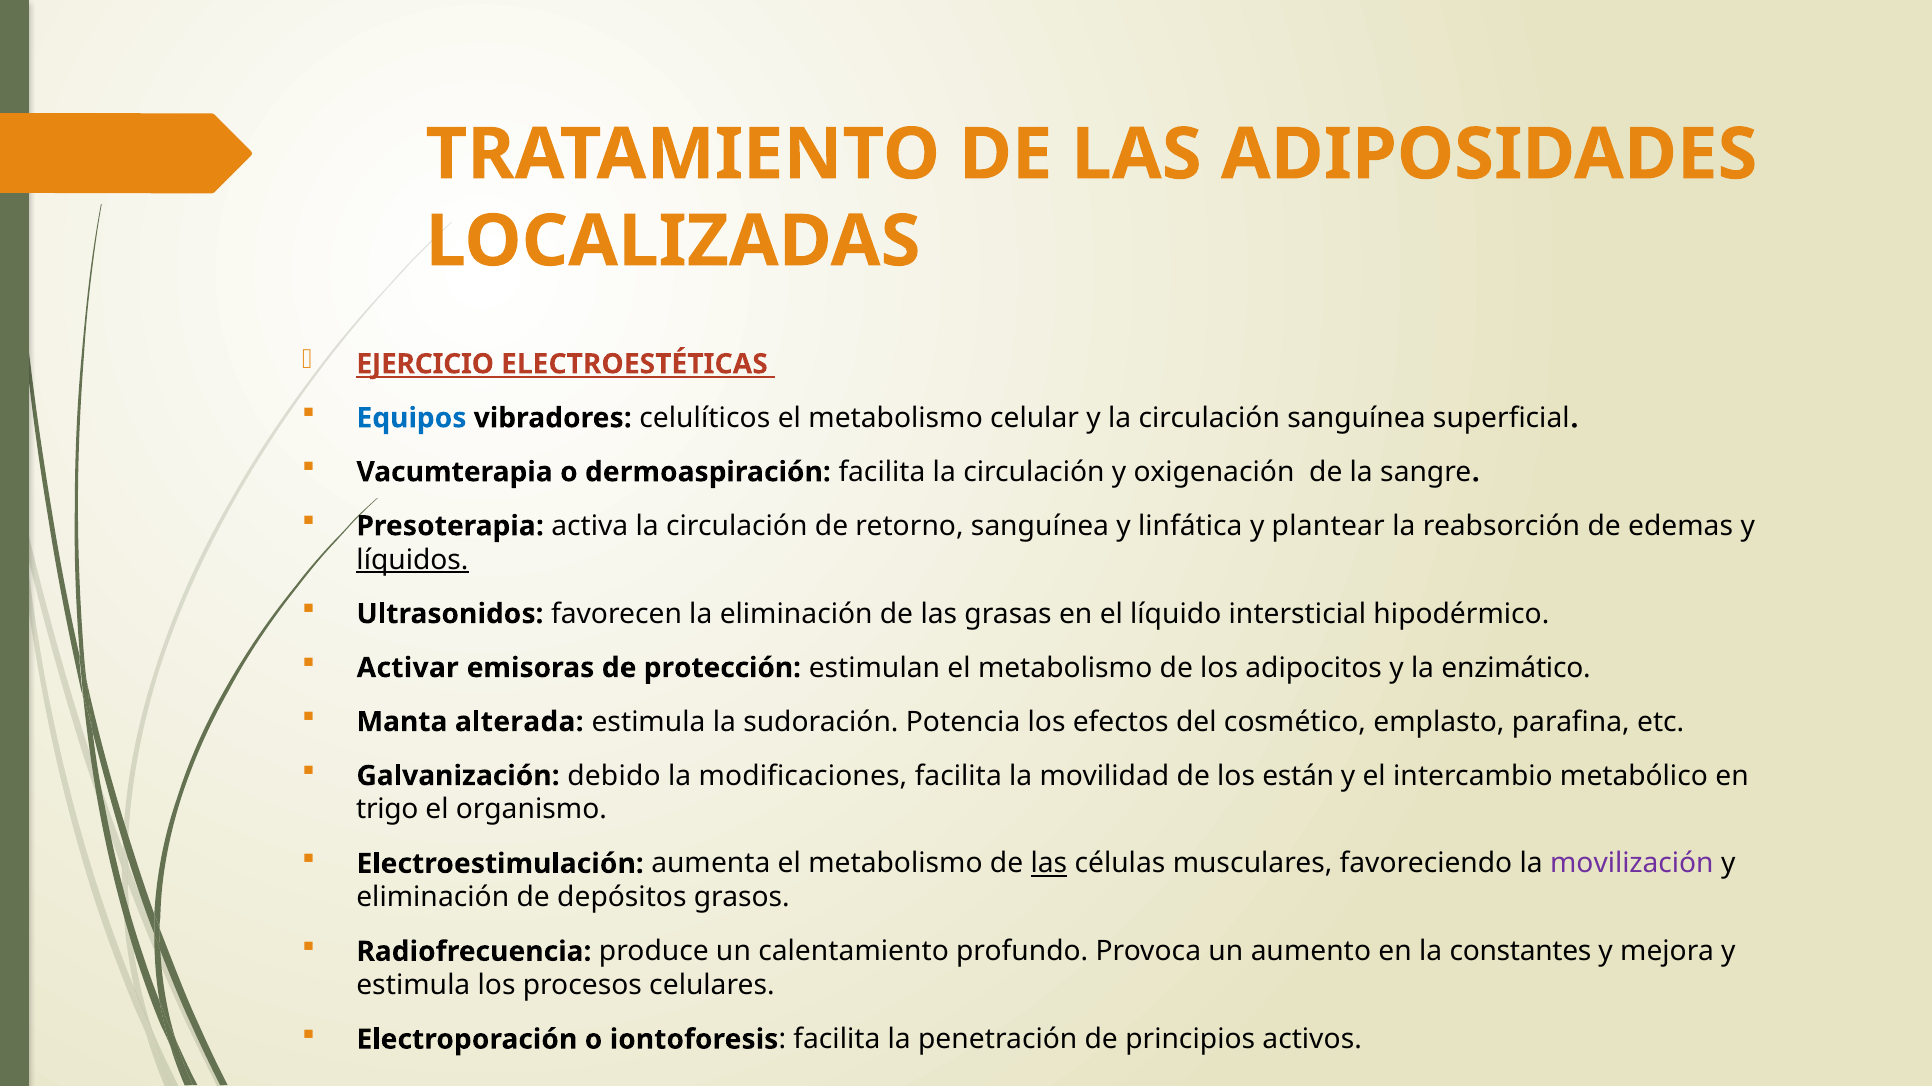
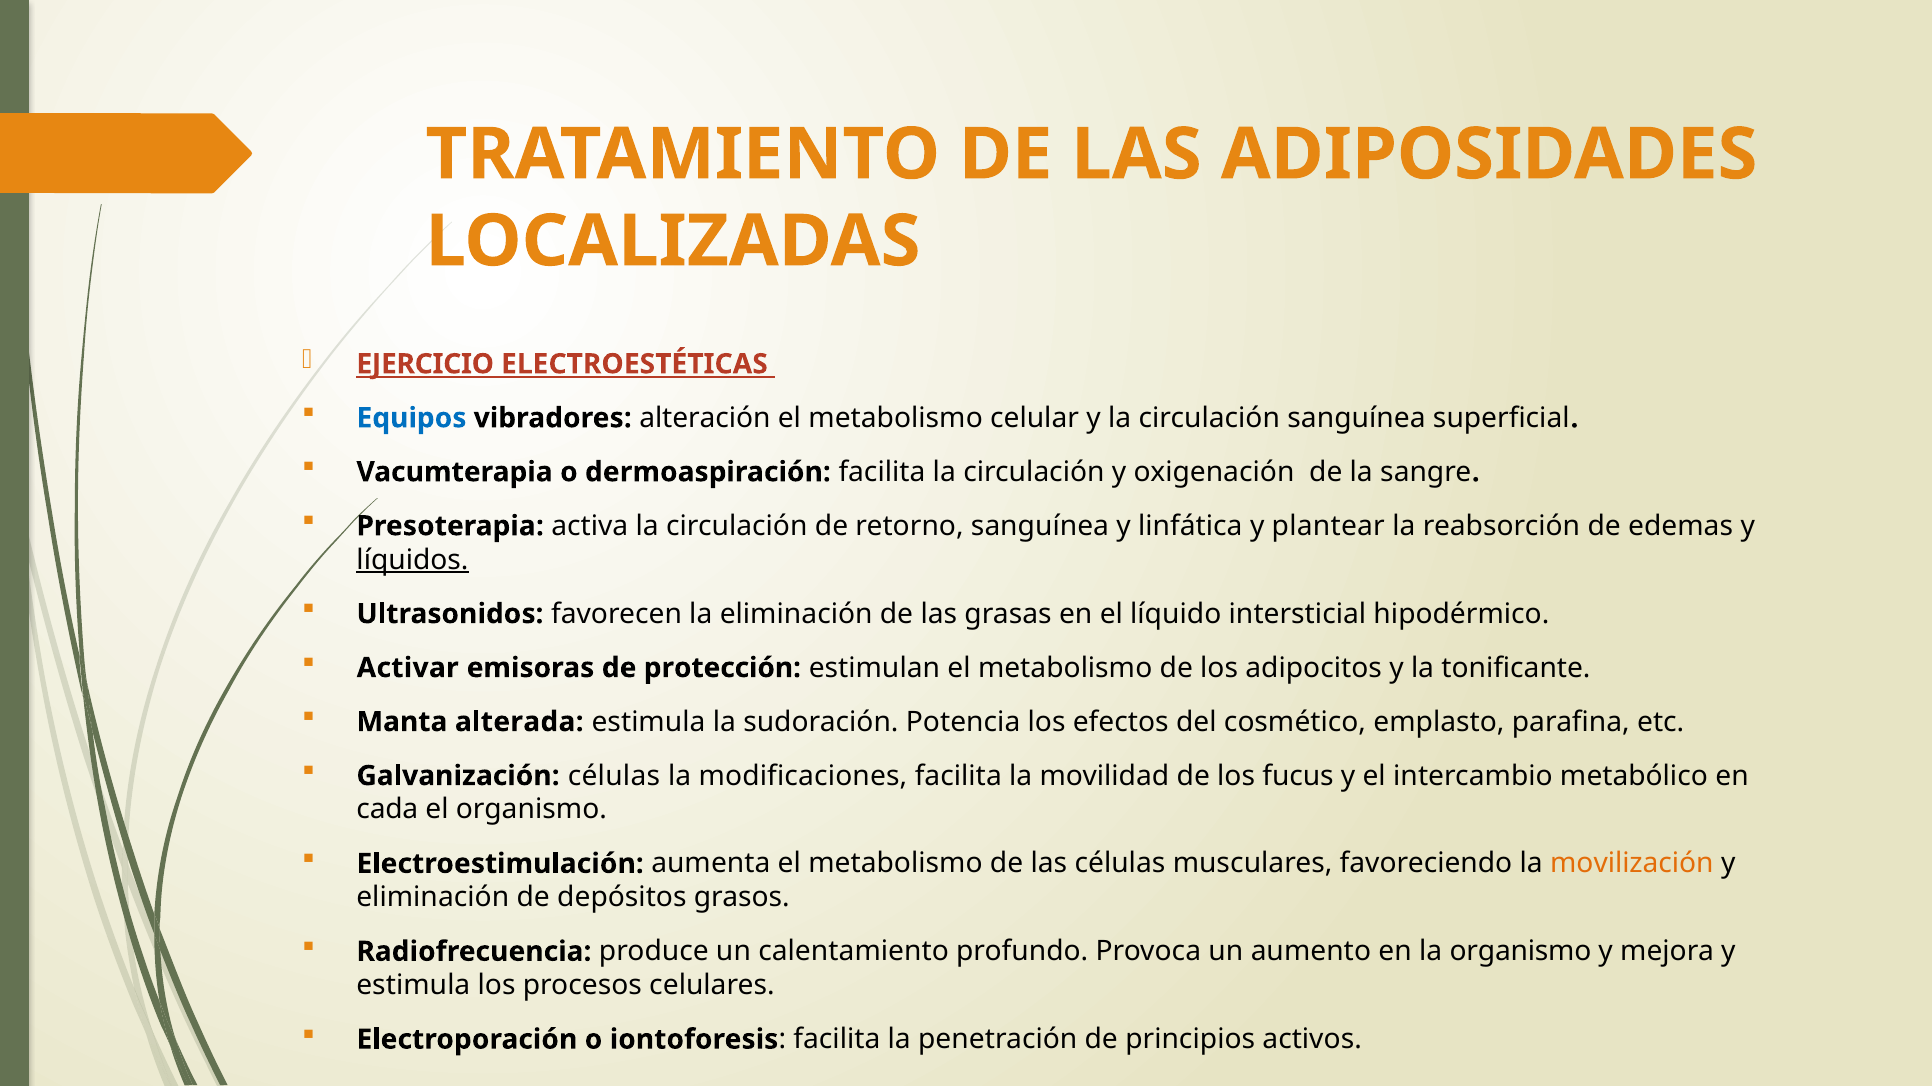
celulíticos: celulíticos -> alteración (705, 418)
enzimático: enzimático -> tonificante (1516, 668)
Galvanización debido: debido -> células (614, 776)
están: están -> fucus (1298, 776)
trigo: trigo -> cada (387, 810)
las underline: present -> none (1049, 864)
movilización colour: purple -> orange (1632, 864)
la constantes: constantes -> organismo (1520, 952)
